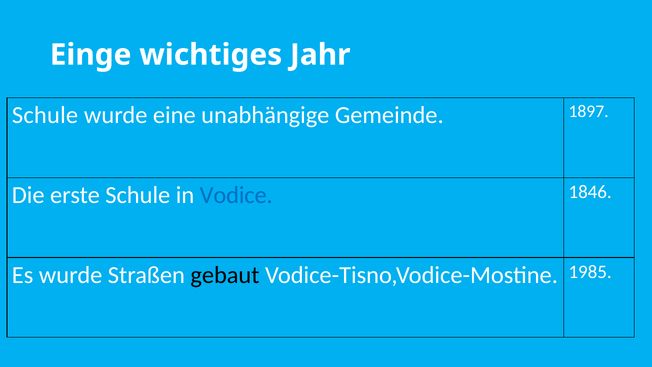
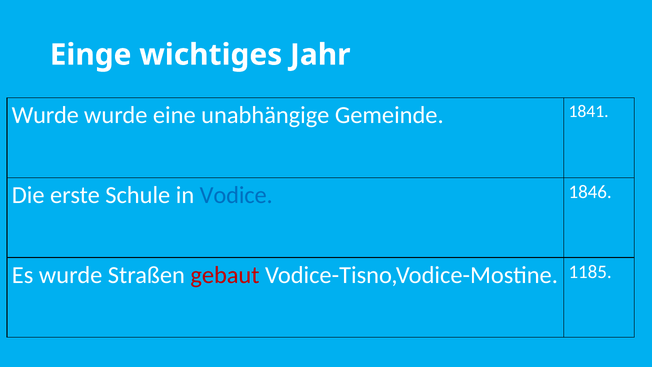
Schule: Schule -> Wurde (45, 115)
1897: 1897 -> 1841 (589, 111)
gebaut colour: black -> red (225, 275)
1985: 1985 -> 1185 (590, 272)
